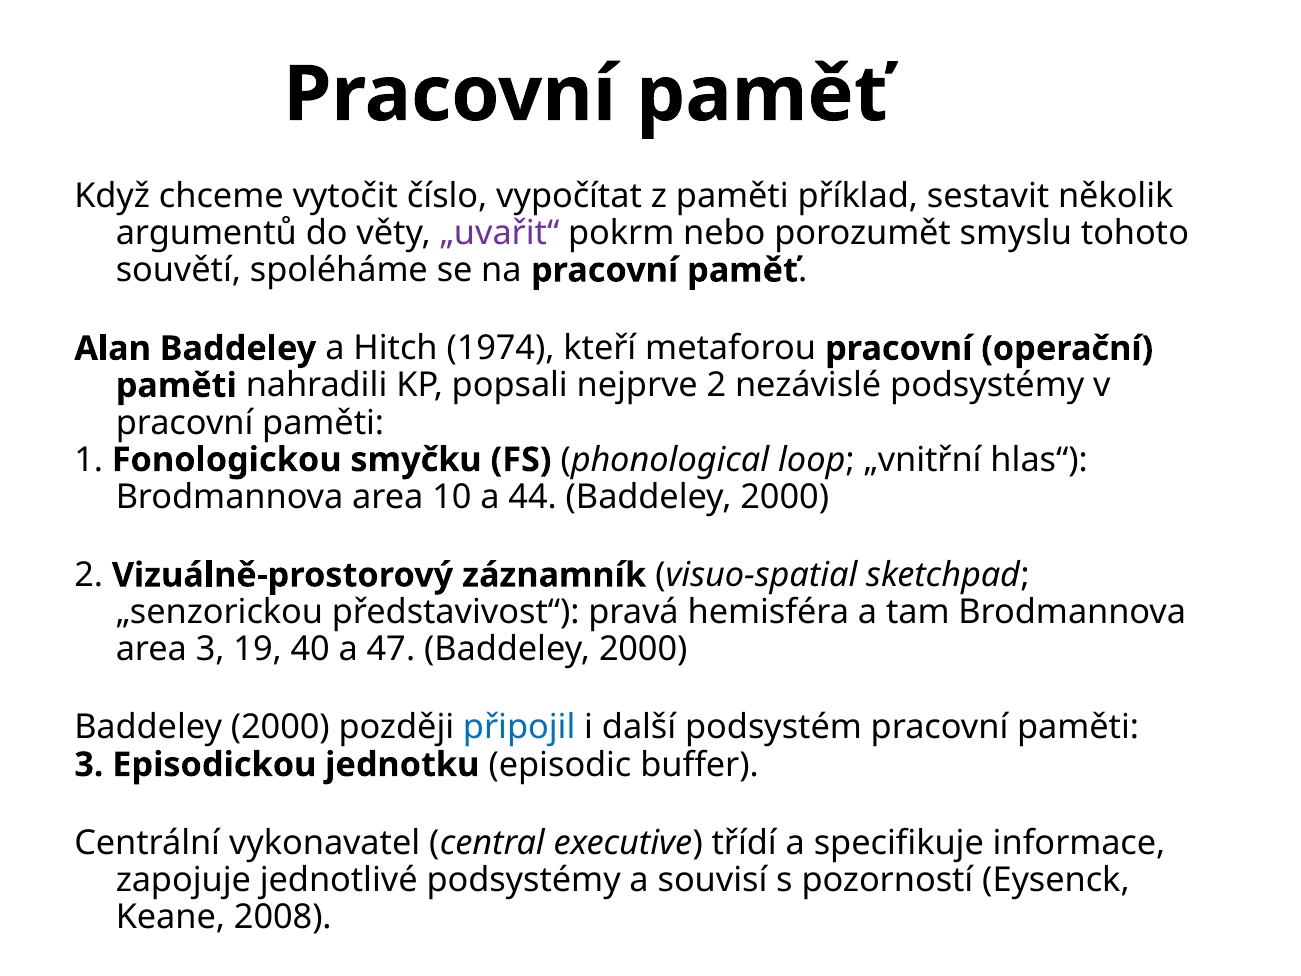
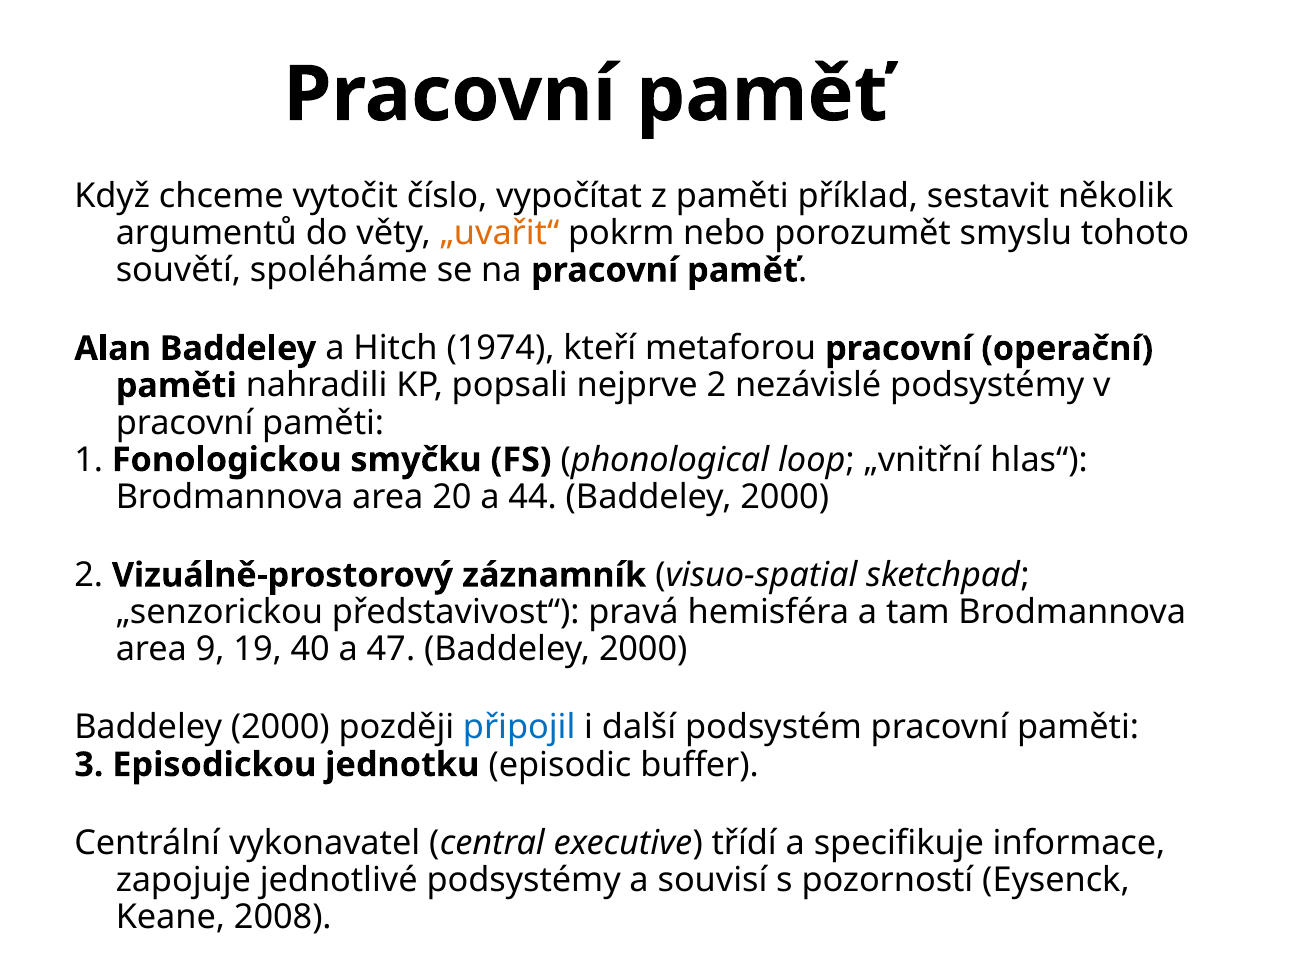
„uvařit“ colour: purple -> orange (500, 233)
10: 10 -> 20 (452, 497)
area 3: 3 -> 9 (210, 649)
